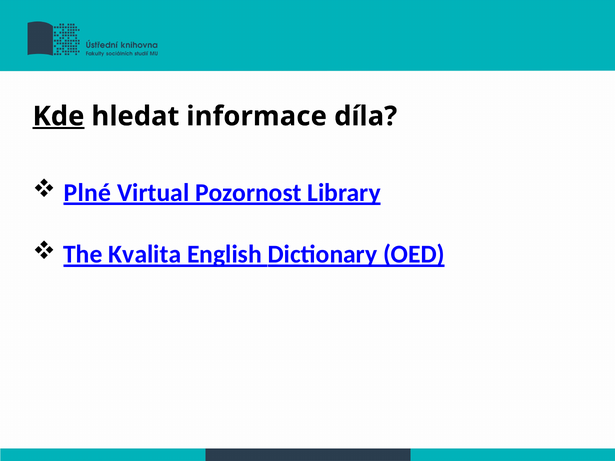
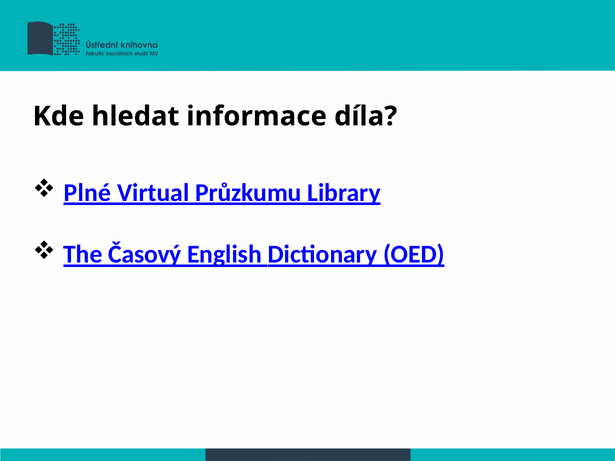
Kde underline: present -> none (59, 116)
Pozornost: Pozornost -> Průzkumu (248, 193)
Kvalita: Kvalita -> Časový (145, 255)
